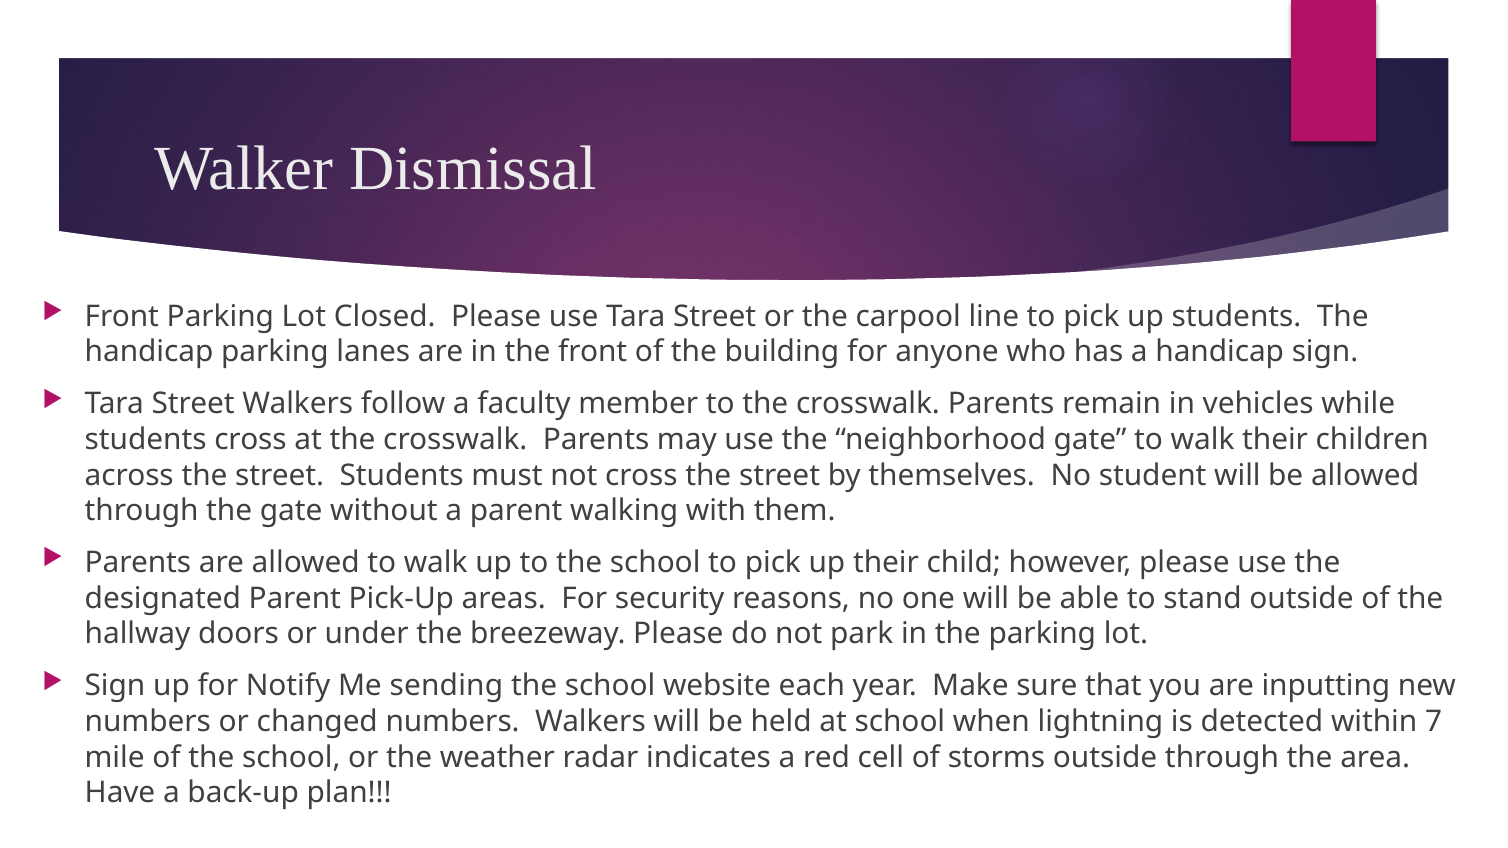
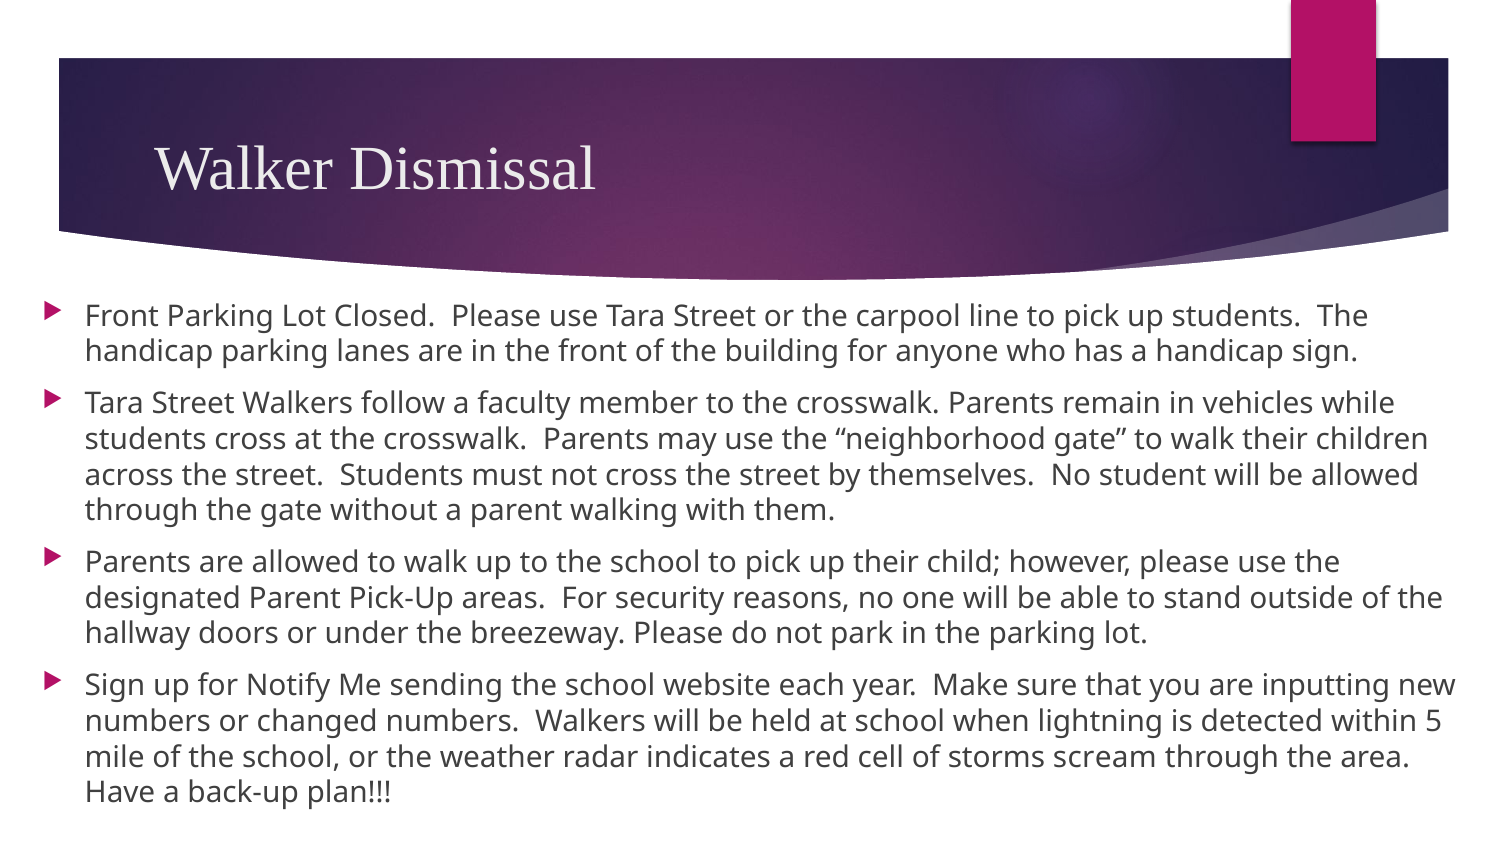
7: 7 -> 5 (1434, 722)
storms outside: outside -> scream (1105, 757)
